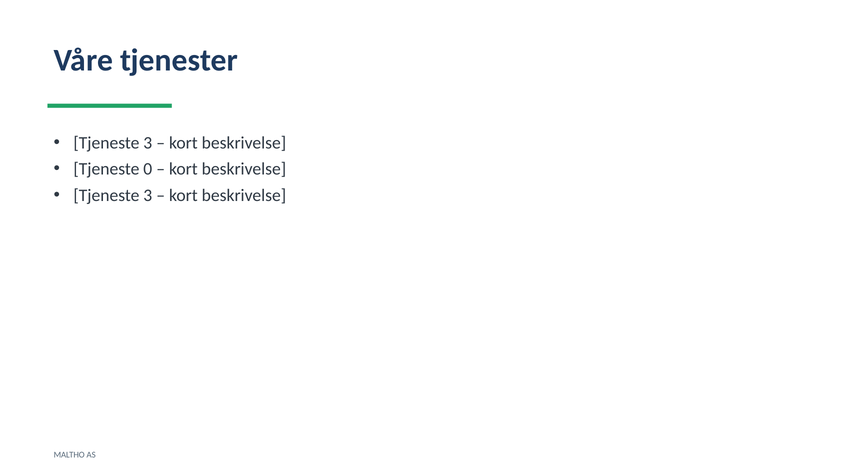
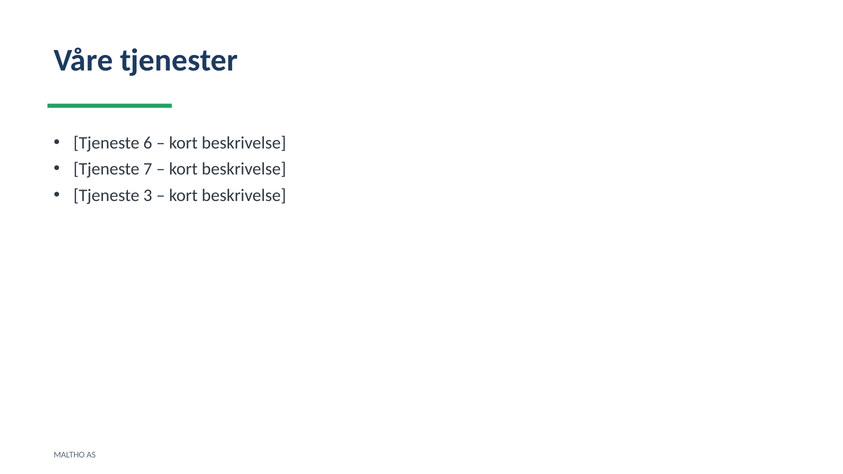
3: 3 -> 6 (148, 143)
0: 0 -> 7 (148, 169)
